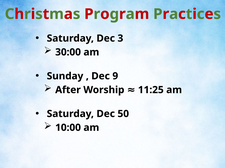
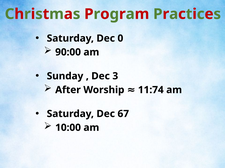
3: 3 -> 0 (120, 38)
30:00: 30:00 -> 90:00 (68, 52)
9: 9 -> 3 (115, 76)
11:25: 11:25 -> 11:74 (151, 90)
50: 50 -> 67 (123, 114)
